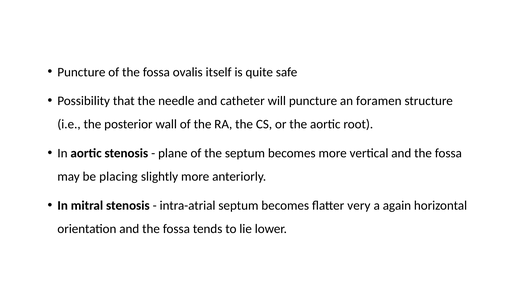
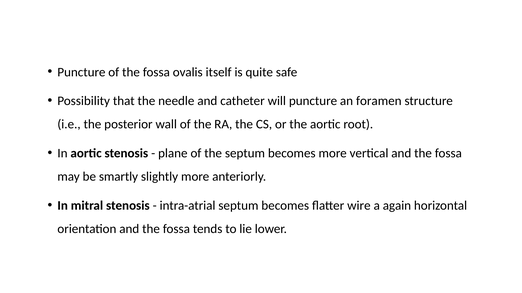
placing: placing -> smartly (119, 177)
very: very -> wire (359, 206)
